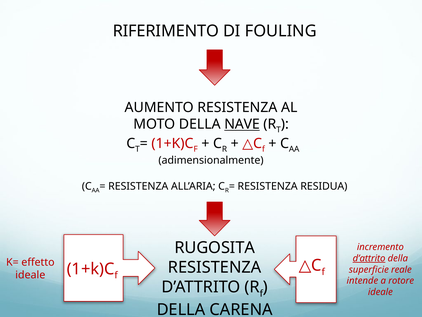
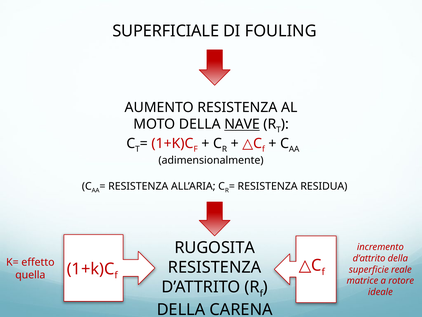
RIFERIMENTO: RIFERIMENTO -> SUPERFICIALE (166, 31)
d’attrito underline: present -> none (369, 258)
ideale: ideale -> quella (30, 274)
intende: intende -> matrice (362, 280)
